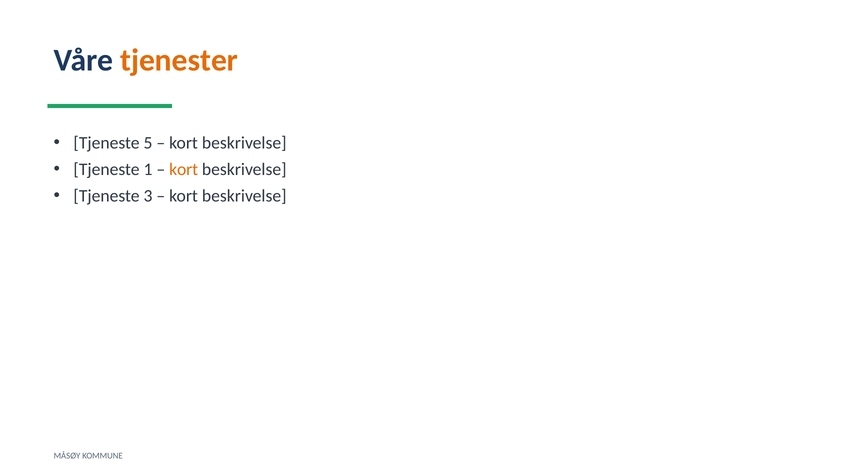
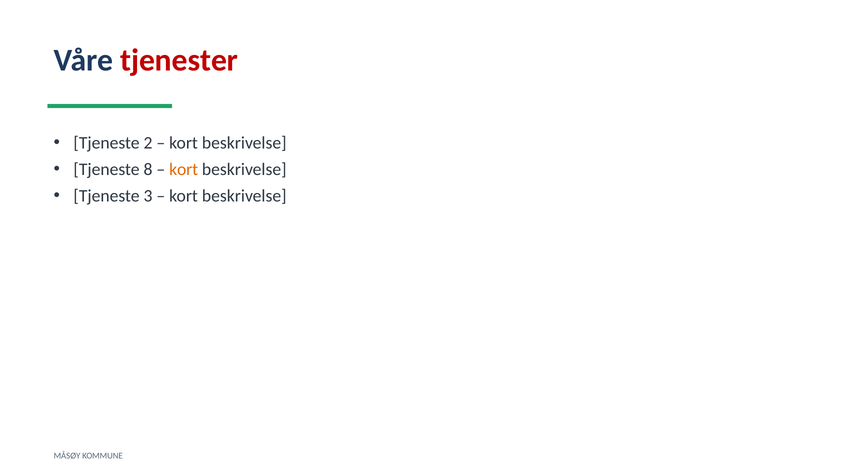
tjenester colour: orange -> red (179, 60)
5: 5 -> 2 (148, 143)
1: 1 -> 8 (148, 169)
